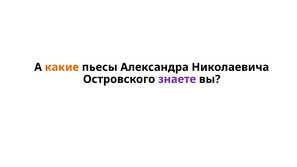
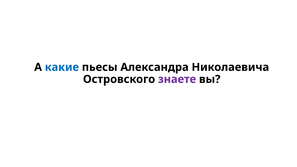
какие colour: orange -> blue (62, 67)
